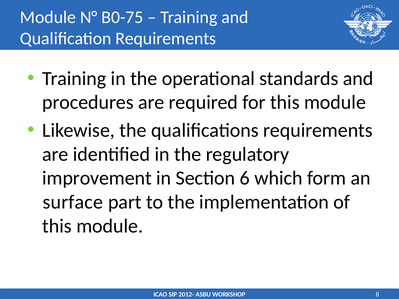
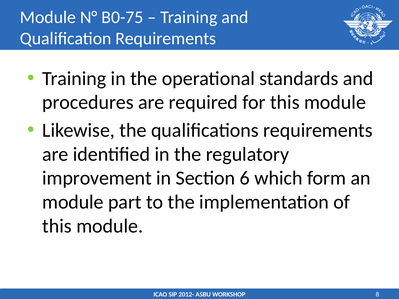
surface: surface -> module (73, 202)
